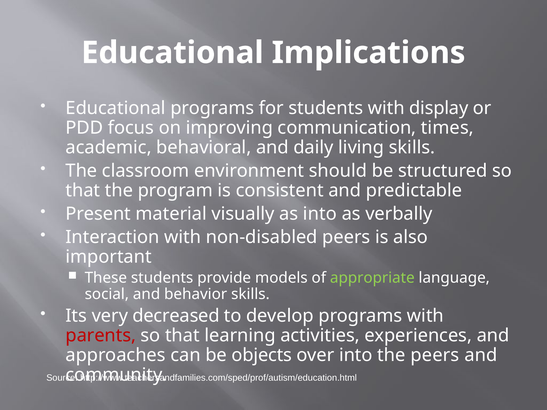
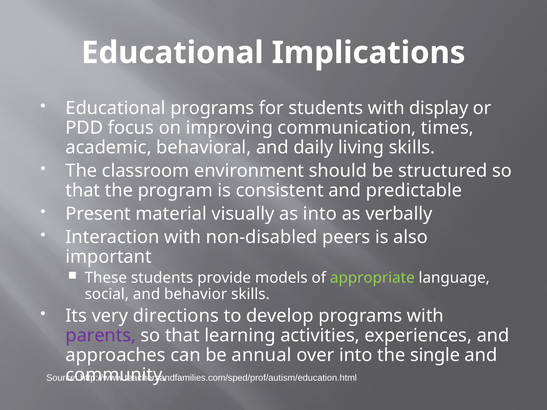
decreased: decreased -> directions (176, 316)
parents colour: red -> purple (101, 336)
objects: objects -> annual (262, 355)
the peers: peers -> single (435, 355)
